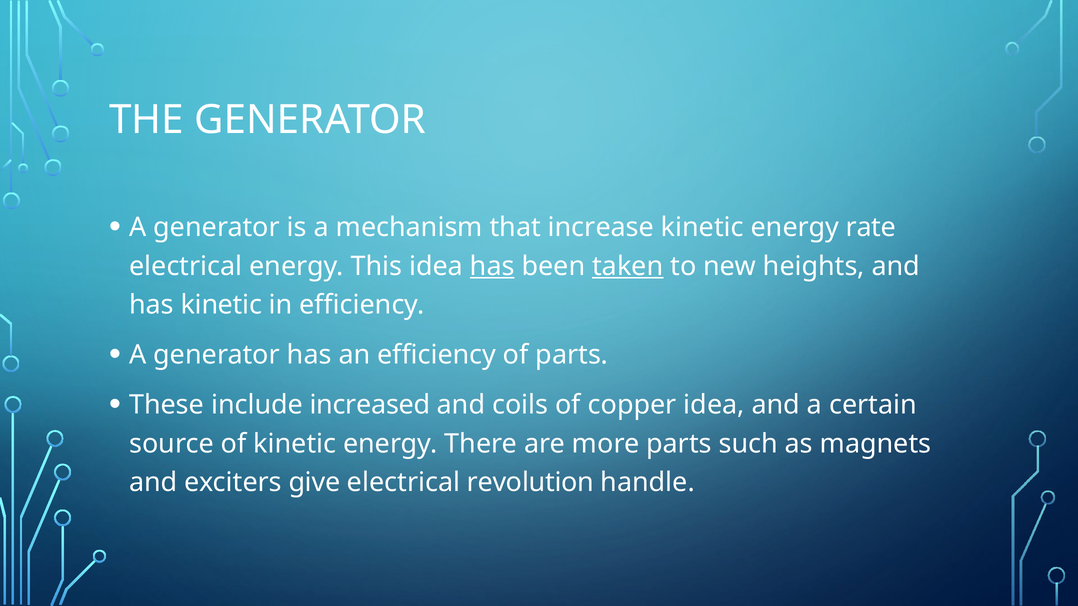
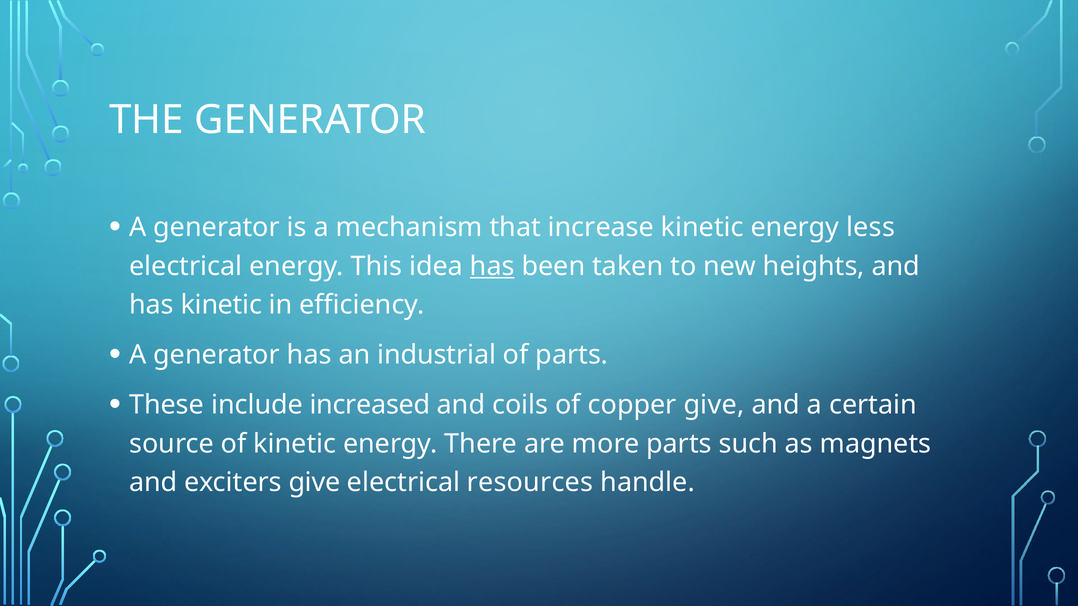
rate: rate -> less (871, 227)
taken underline: present -> none (628, 266)
an efficiency: efficiency -> industrial (437, 355)
copper idea: idea -> give (714, 405)
revolution: revolution -> resources (530, 483)
